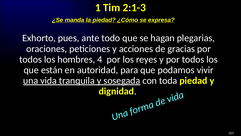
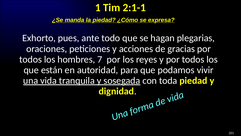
2:1-3: 2:1-3 -> 2:1-1 (134, 8)
4: 4 -> 7 (100, 59)
